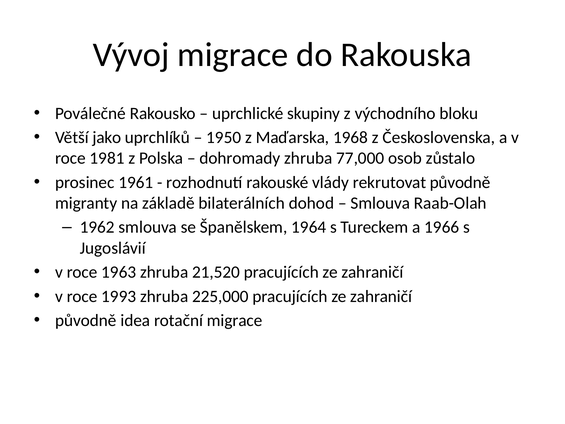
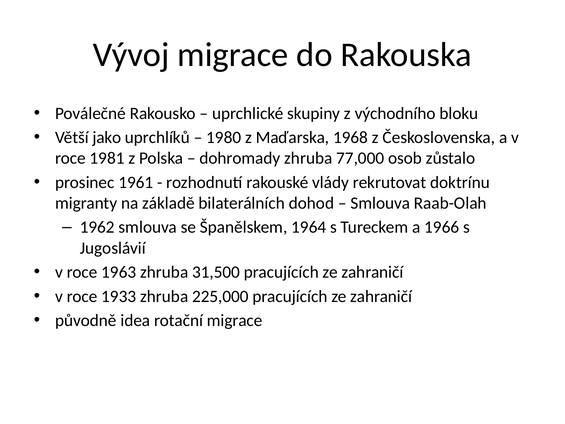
1950: 1950 -> 1980 (224, 137)
rekrutovat původně: původně -> doktrínu (460, 182)
21,520: 21,520 -> 31,500 (216, 272)
1993: 1993 -> 1933 (119, 296)
